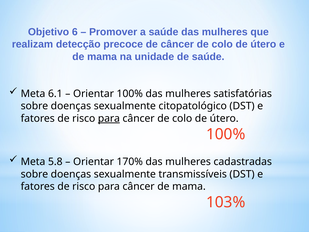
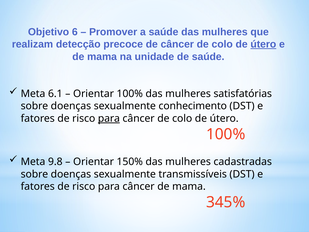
útero underline: none -> present (263, 44)
citopatológico: citopatológico -> conhecimento (193, 106)
5.8: 5.8 -> 9.8 (55, 162)
170%: 170% -> 150% (130, 162)
103%: 103% -> 345% (226, 202)
